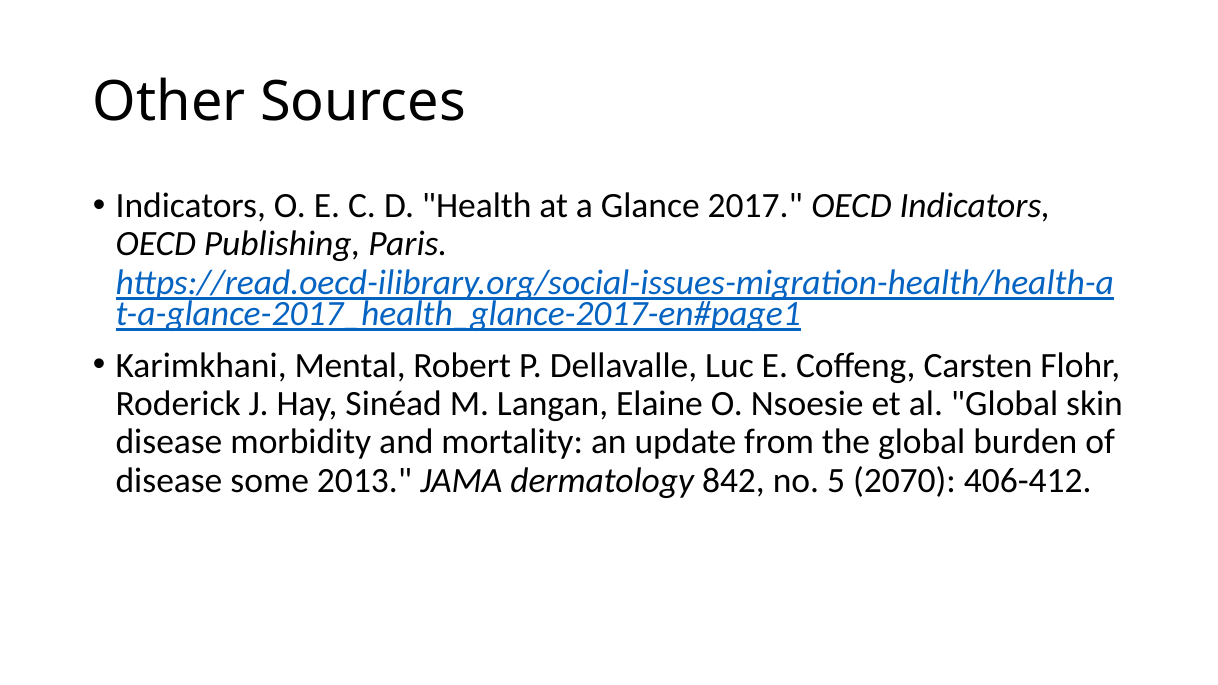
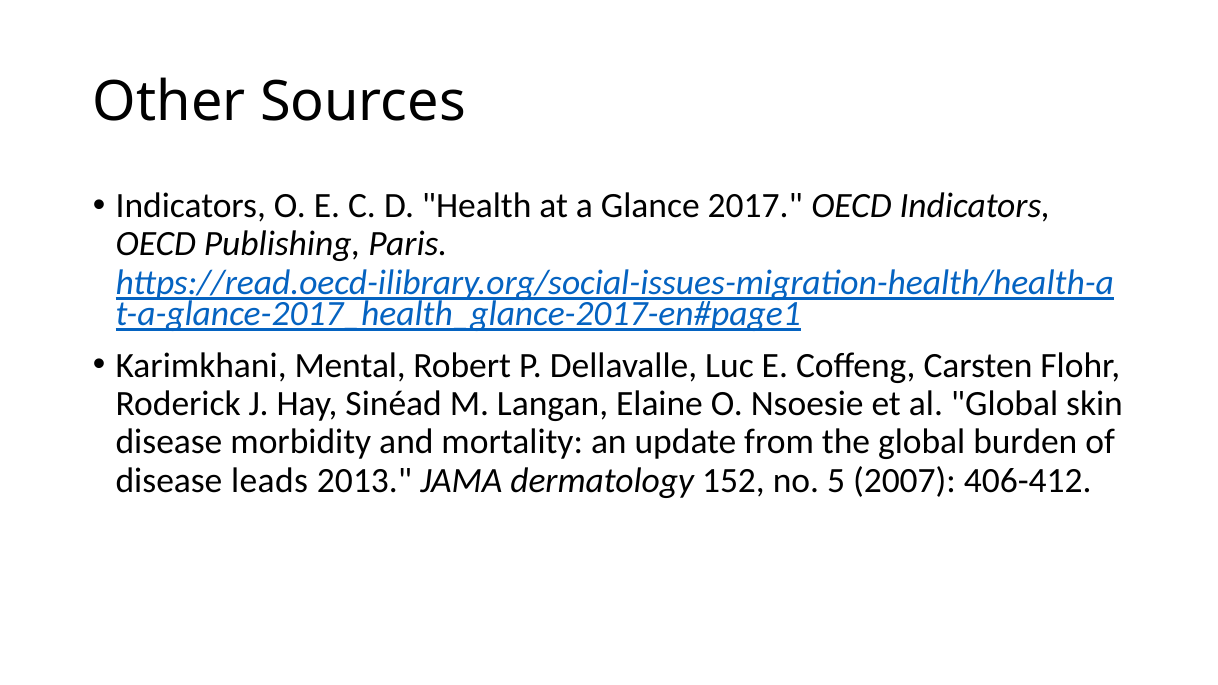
some: some -> leads (270, 480)
842: 842 -> 152 (733, 480)
2070: 2070 -> 2007 (904, 480)
